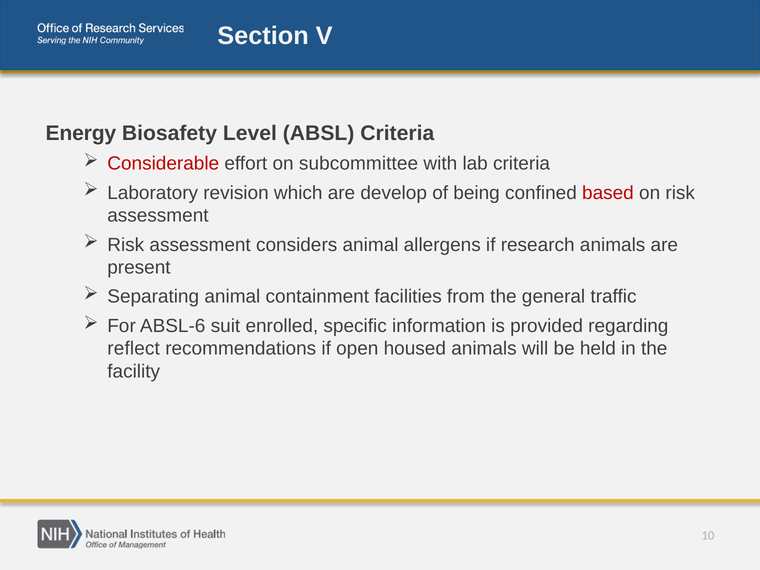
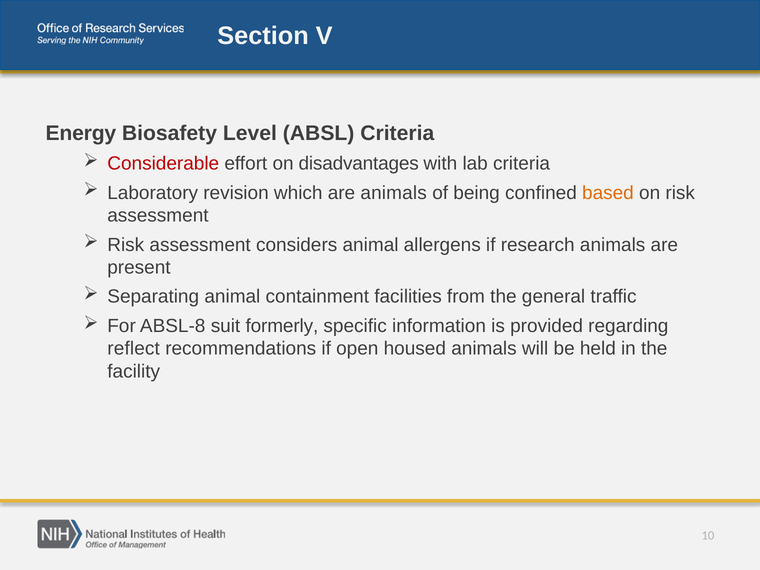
subcommittee: subcommittee -> disadvantages (359, 164)
are develop: develop -> animals (394, 193)
based colour: red -> orange (608, 193)
ABSL-6: ABSL-6 -> ABSL-8 (173, 326)
enrolled: enrolled -> formerly (282, 326)
